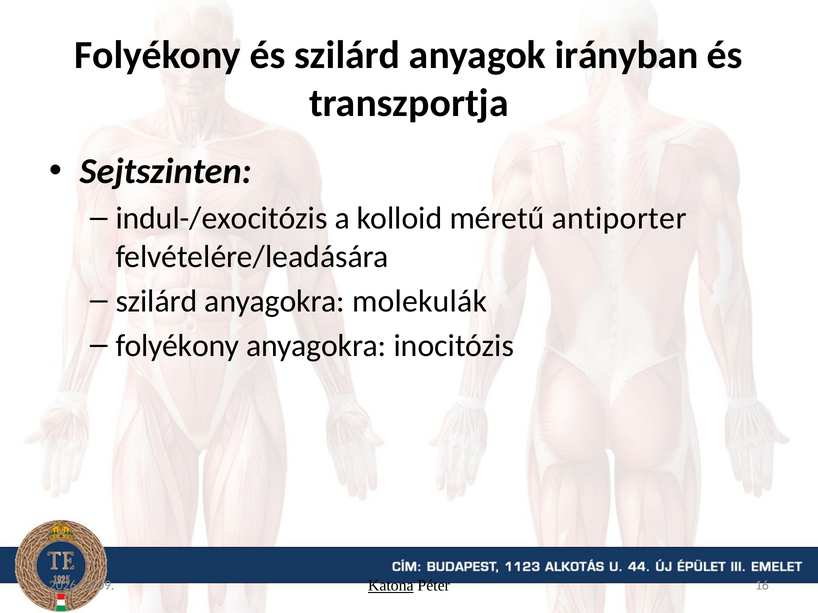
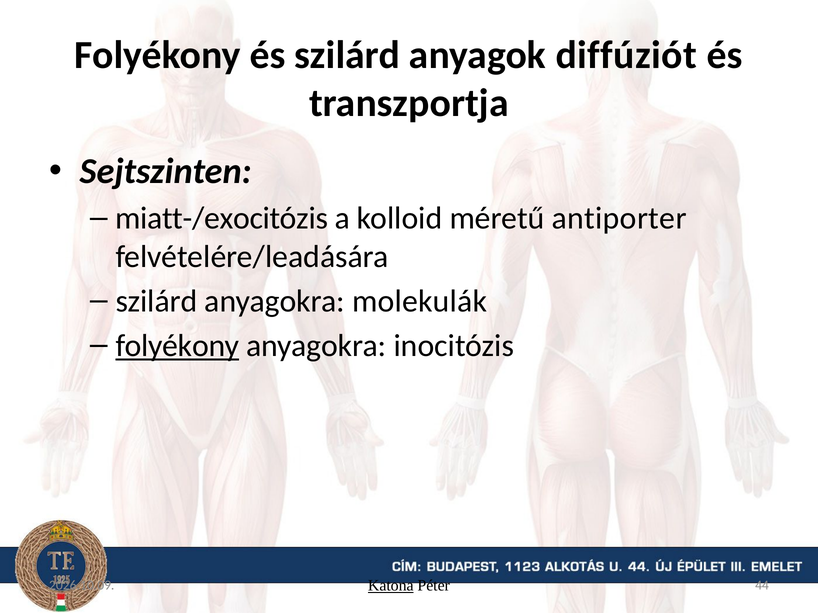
irányban: irányban -> diffúziót (626, 55)
indul-/exocitózis: indul-/exocitózis -> miatt-/exocitózis (222, 219)
folyékony underline: none -> present (177, 346)
16: 16 -> 44 (762, 586)
